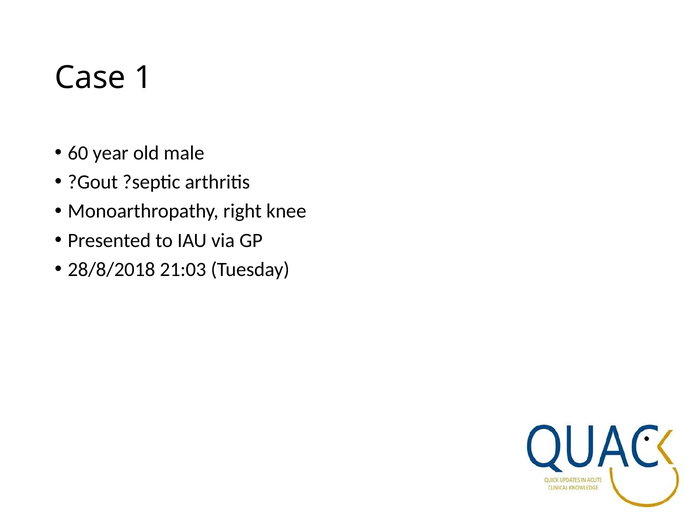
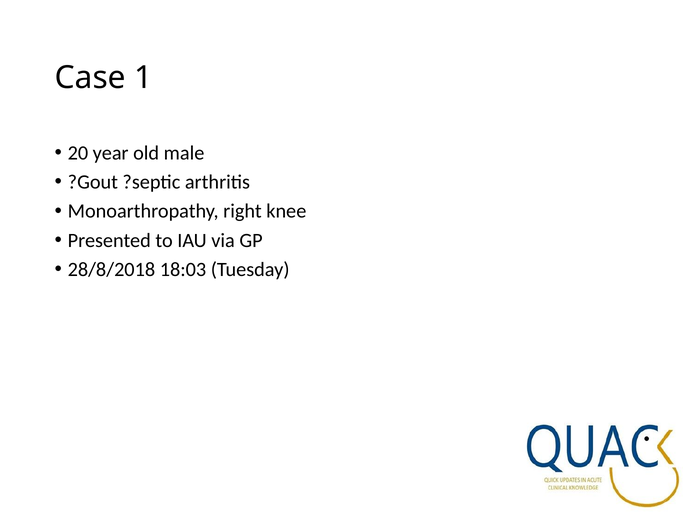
60: 60 -> 20 (78, 153)
21:03: 21:03 -> 18:03 (183, 270)
